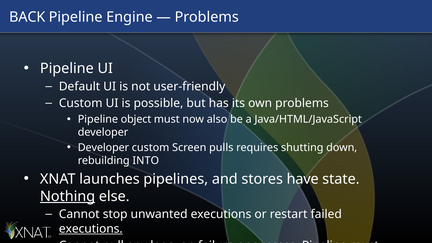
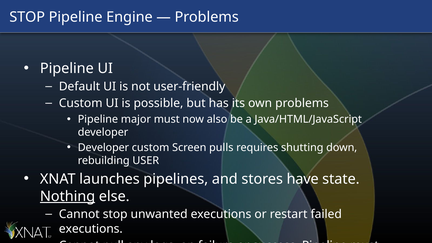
BACK: BACK -> STOP (27, 17)
object: object -> major (136, 119)
INTO: INTO -> USER (146, 161)
executions underline: present -> none (91, 229)
